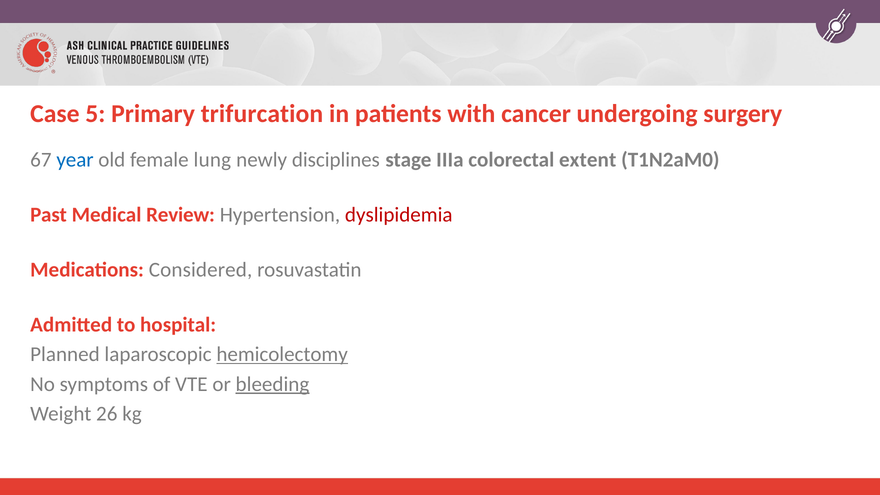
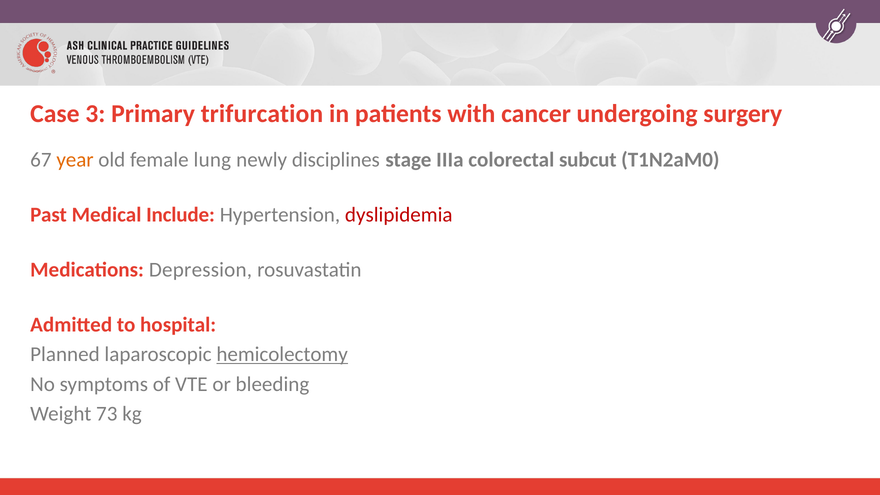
5: 5 -> 3 (95, 114)
year colour: blue -> orange (75, 160)
extent: extent -> subcut (588, 160)
Review: Review -> Include (181, 215)
Considered: Considered -> Depression (201, 270)
bleeding underline: present -> none (272, 384)
26: 26 -> 73 (107, 414)
